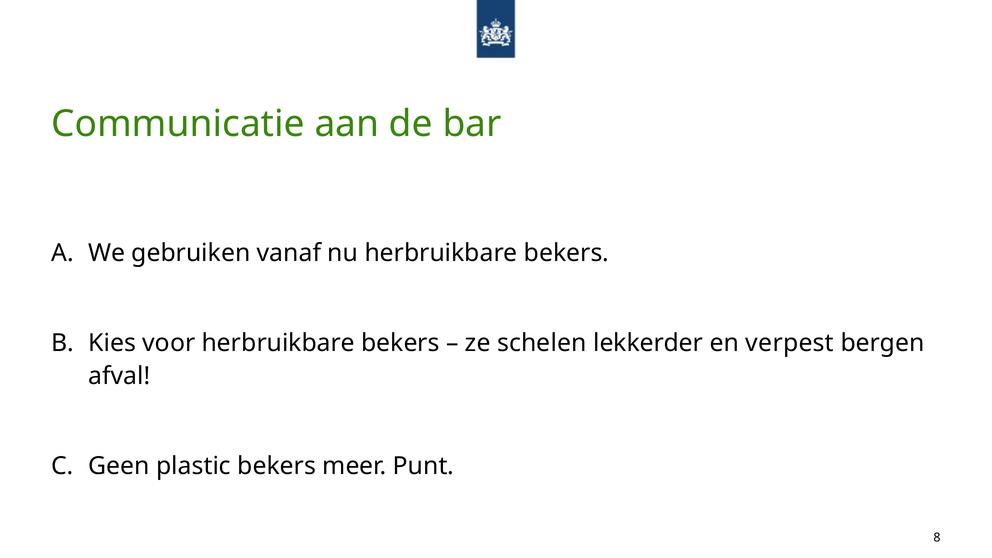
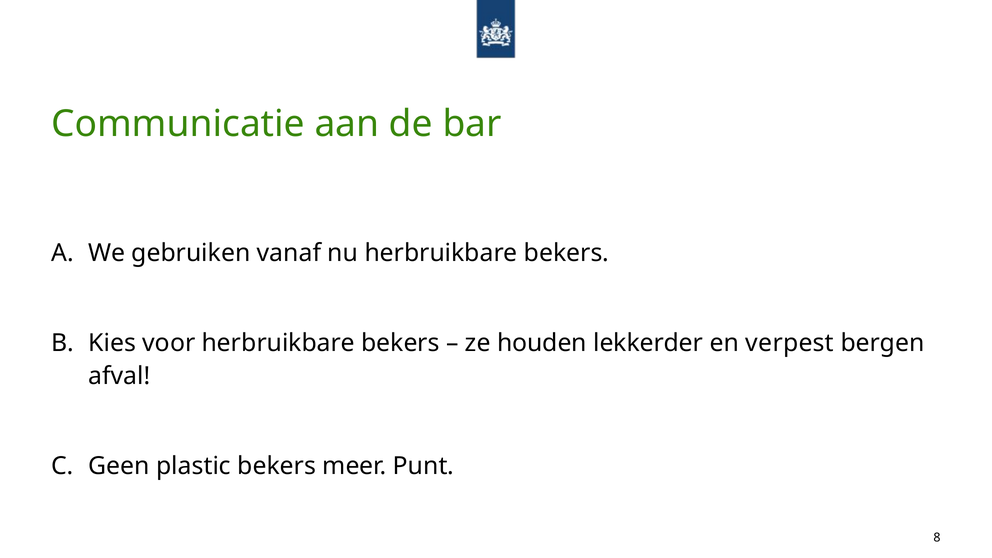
schelen: schelen -> houden (542, 343)
